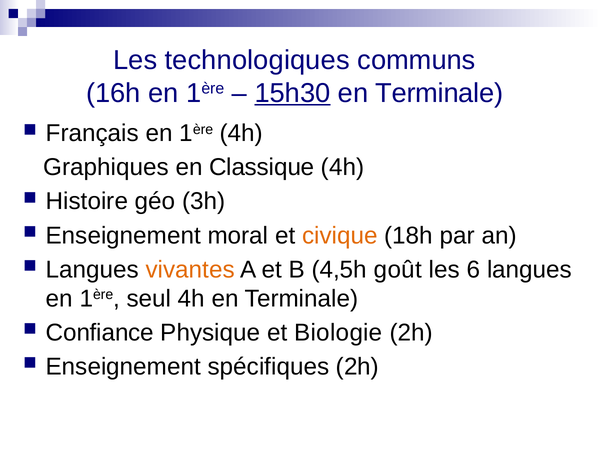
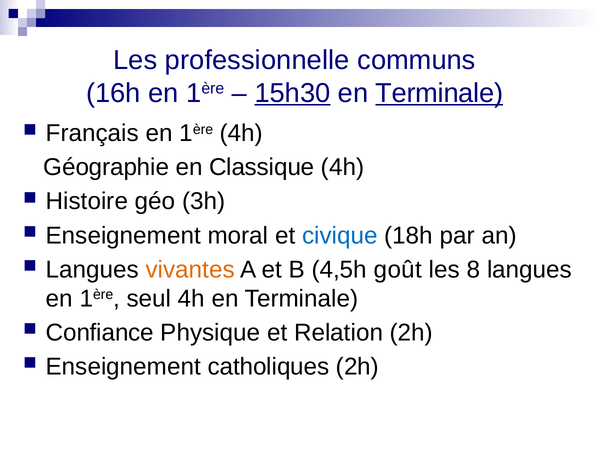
technologiques: technologiques -> professionnelle (257, 60)
Terminale underline: none -> present (439, 93)
Graphiques: Graphiques -> Géographie (106, 167)
civique colour: orange -> blue (340, 235)
6: 6 -> 8 (474, 269)
Biologie: Biologie -> Relation (339, 332)
spécifiques: spécifiques -> catholiques (268, 366)
